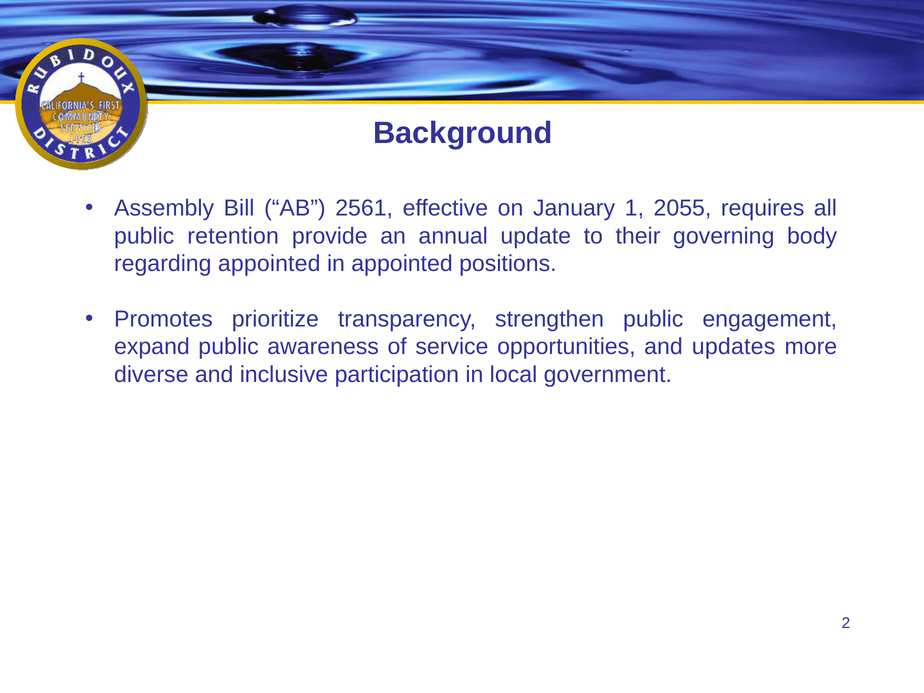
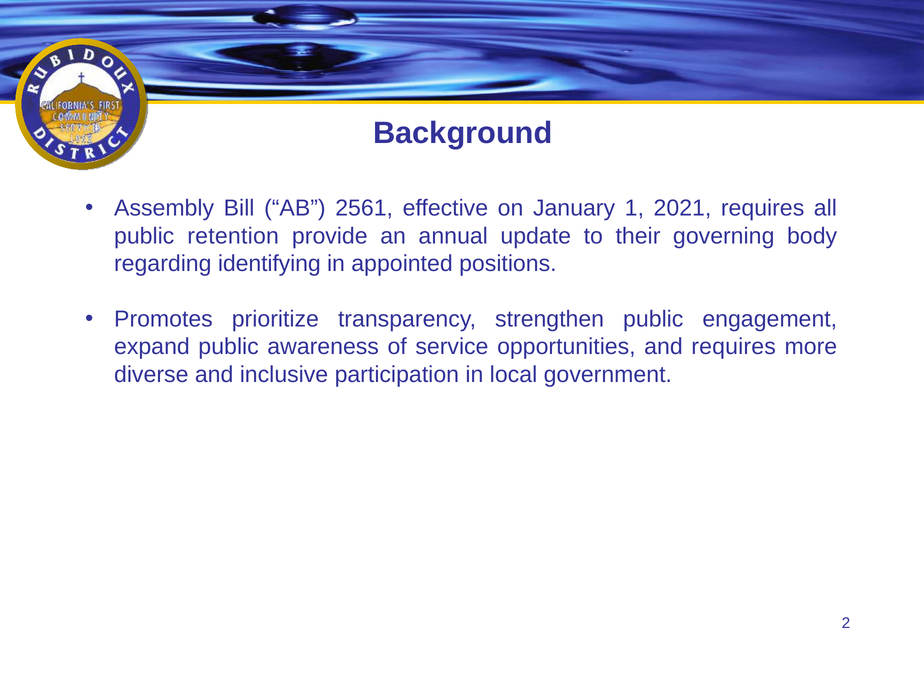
2055: 2055 -> 2021 (682, 208)
regarding appointed: appointed -> identifying (269, 264)
and updates: updates -> requires (734, 347)
